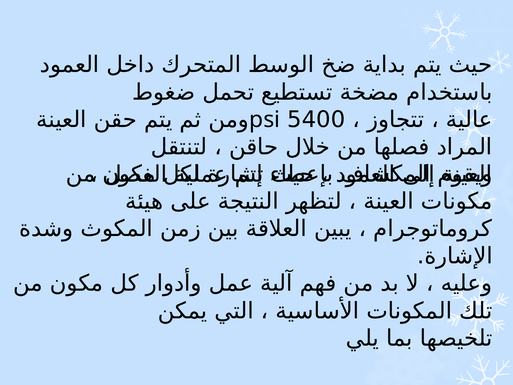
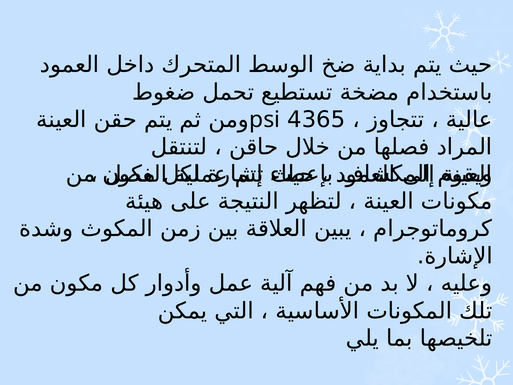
5400: 5400 -> 4365 (316, 119)
